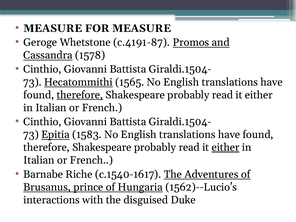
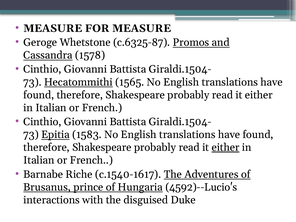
c.4191-87: c.4191-87 -> c.6325-87 (142, 42)
therefore underline: present -> none (80, 95)
1562)--Lucio's: 1562)--Lucio's -> 4592)--Lucio's (201, 187)
